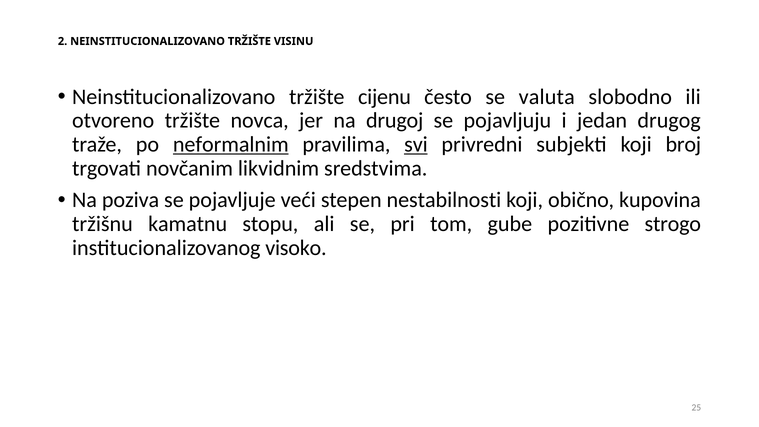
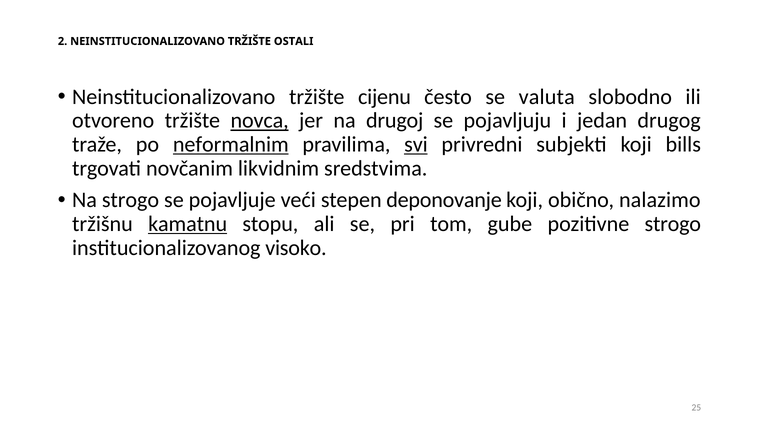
VISINU: VISINU -> OSTALI (294, 41)
novca underline: none -> present (260, 121)
broj: broj -> bills (683, 144)
Na poziva: poziva -> strogo (131, 200)
nestabilnosti: nestabilnosti -> deponovanje (444, 200)
kupovina: kupovina -> nalazimo (660, 200)
kamatnu underline: none -> present (188, 224)
